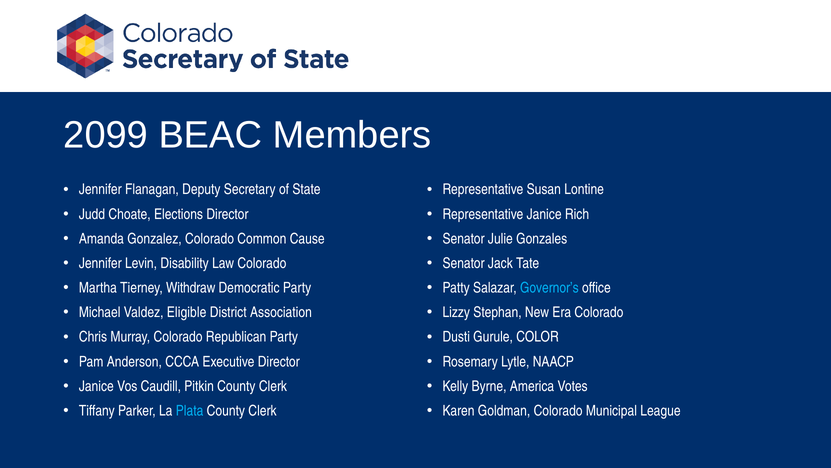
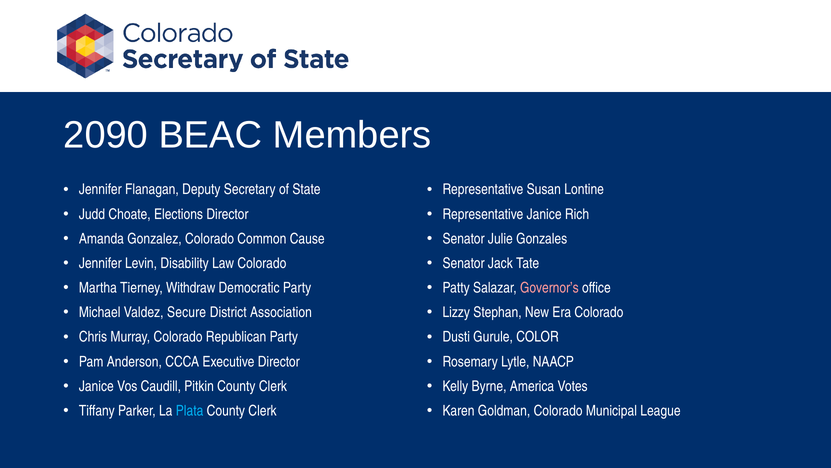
2099: 2099 -> 2090 (106, 135)
Governor’s colour: light blue -> pink (549, 288)
Eligible: Eligible -> Secure (187, 312)
